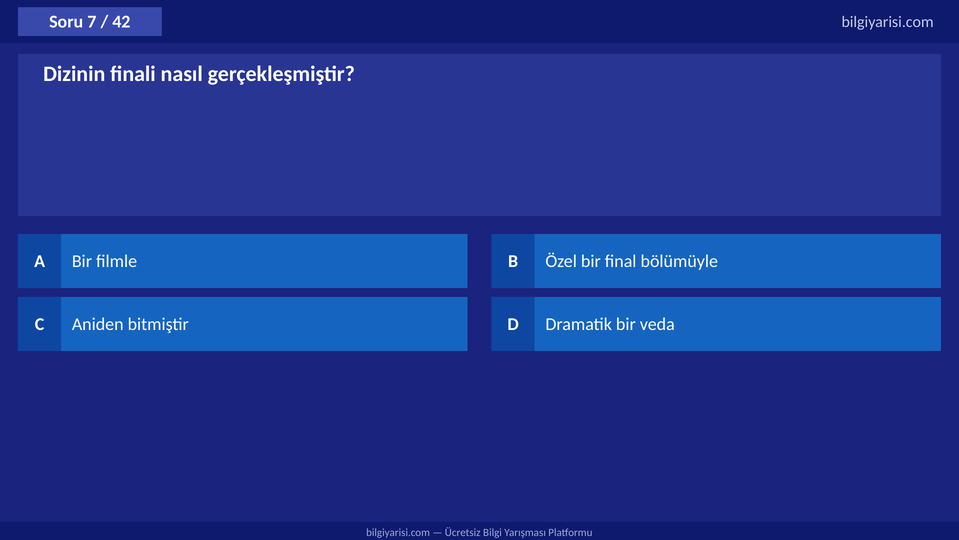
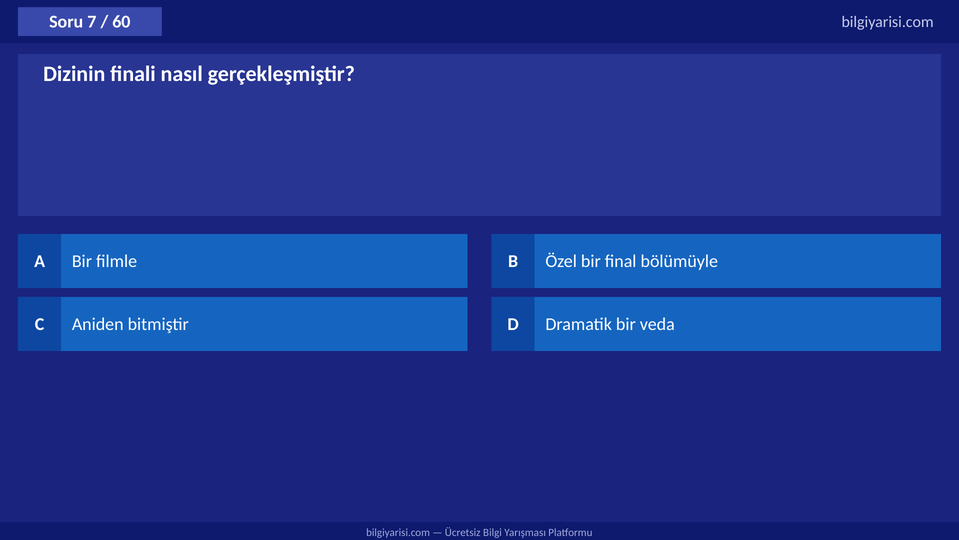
42: 42 -> 60 (121, 22)
